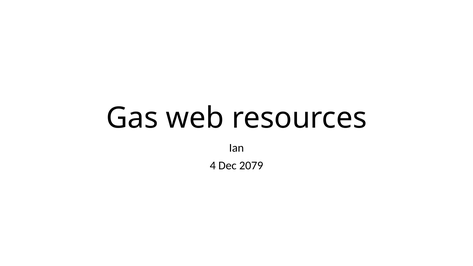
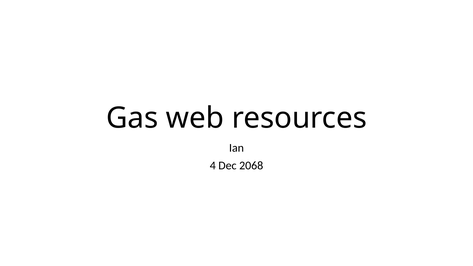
2079: 2079 -> 2068 (251, 166)
